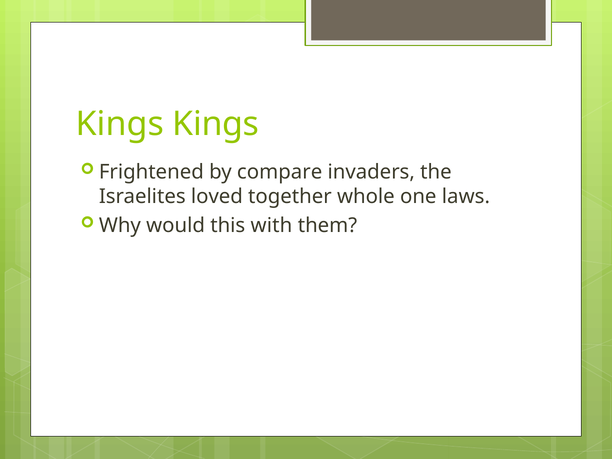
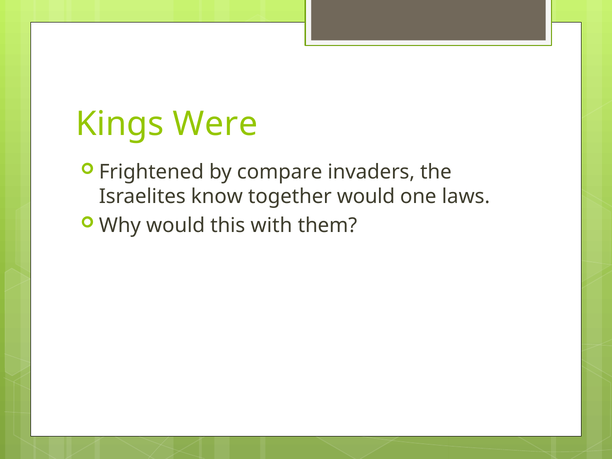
Kings Kings: Kings -> Were (215, 124)
loved: loved -> know (217, 197)
together whole: whole -> would (366, 197)
